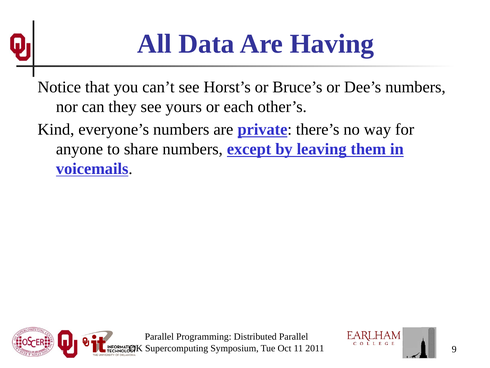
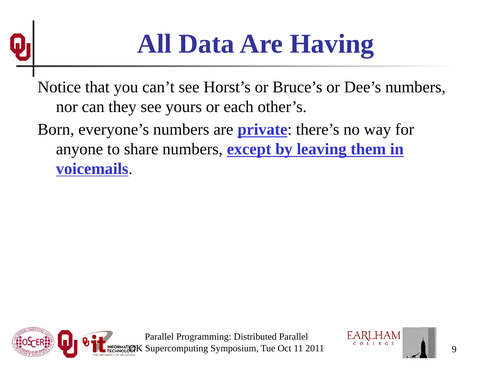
Kind: Kind -> Born (56, 129)
